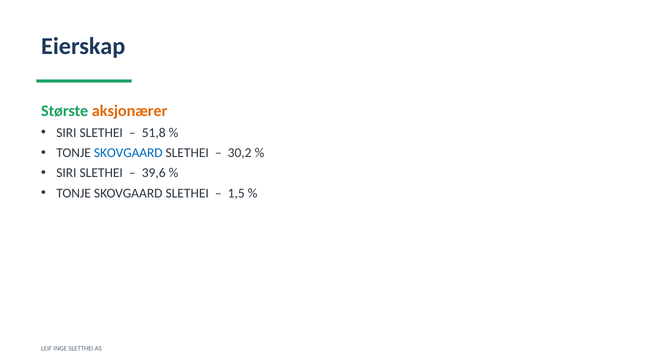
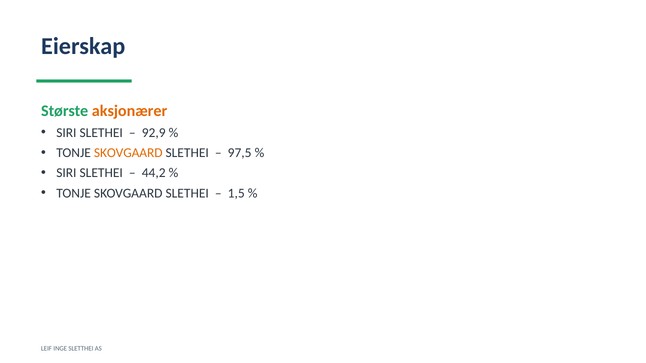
51,8: 51,8 -> 92,9 (154, 133)
SKOVGAARD colour: blue -> orange (128, 153)
30,2: 30,2 -> 97,5 (240, 153)
39,6: 39,6 -> 44,2 (154, 173)
